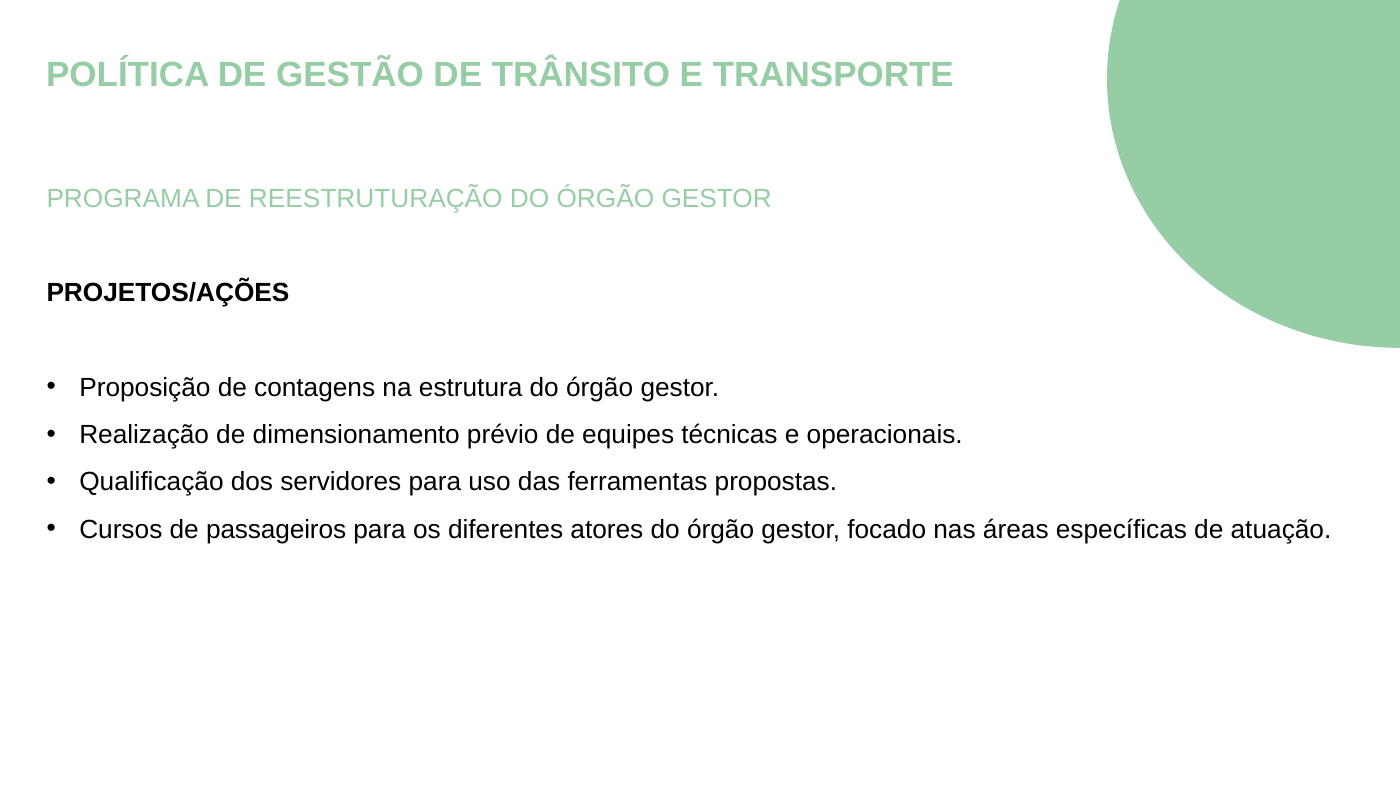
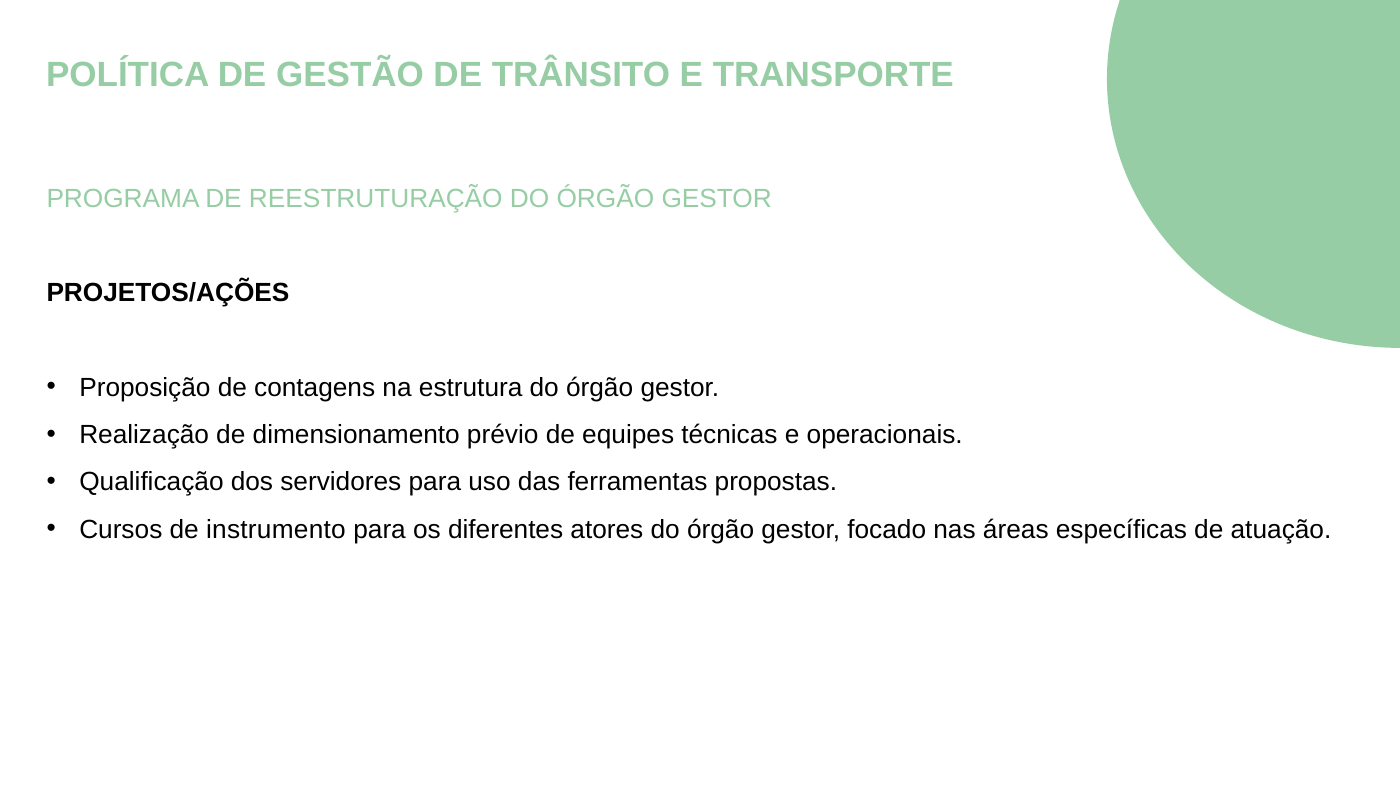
passageiros: passageiros -> instrumento (276, 529)
